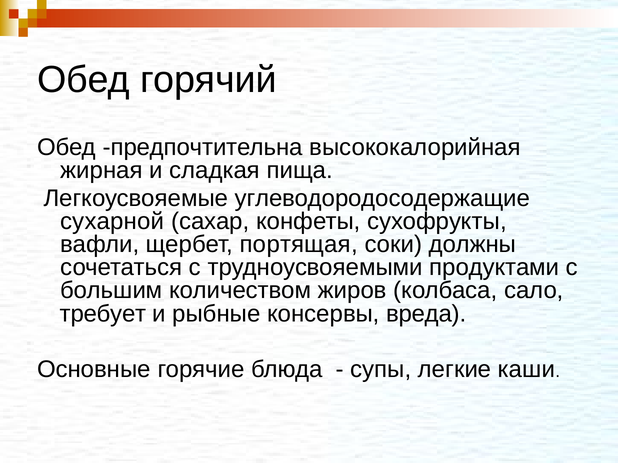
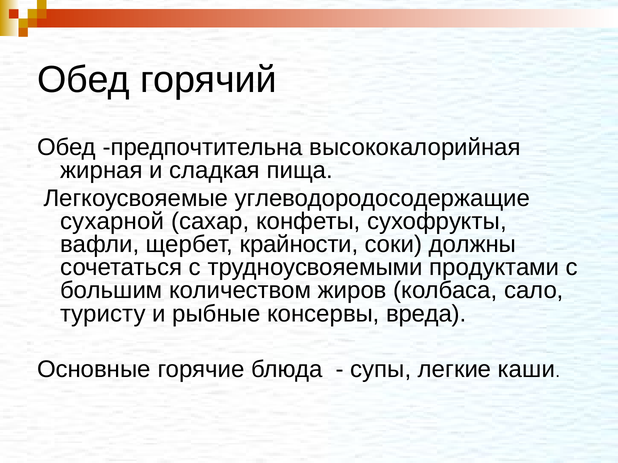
портящая: портящая -> крайности (299, 245)
требует: требует -> туристу (103, 314)
